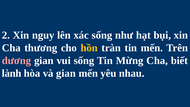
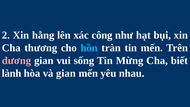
nguy: nguy -> hằng (43, 35)
xác sống: sống -> công (102, 35)
hồn colour: yellow -> light blue (89, 48)
